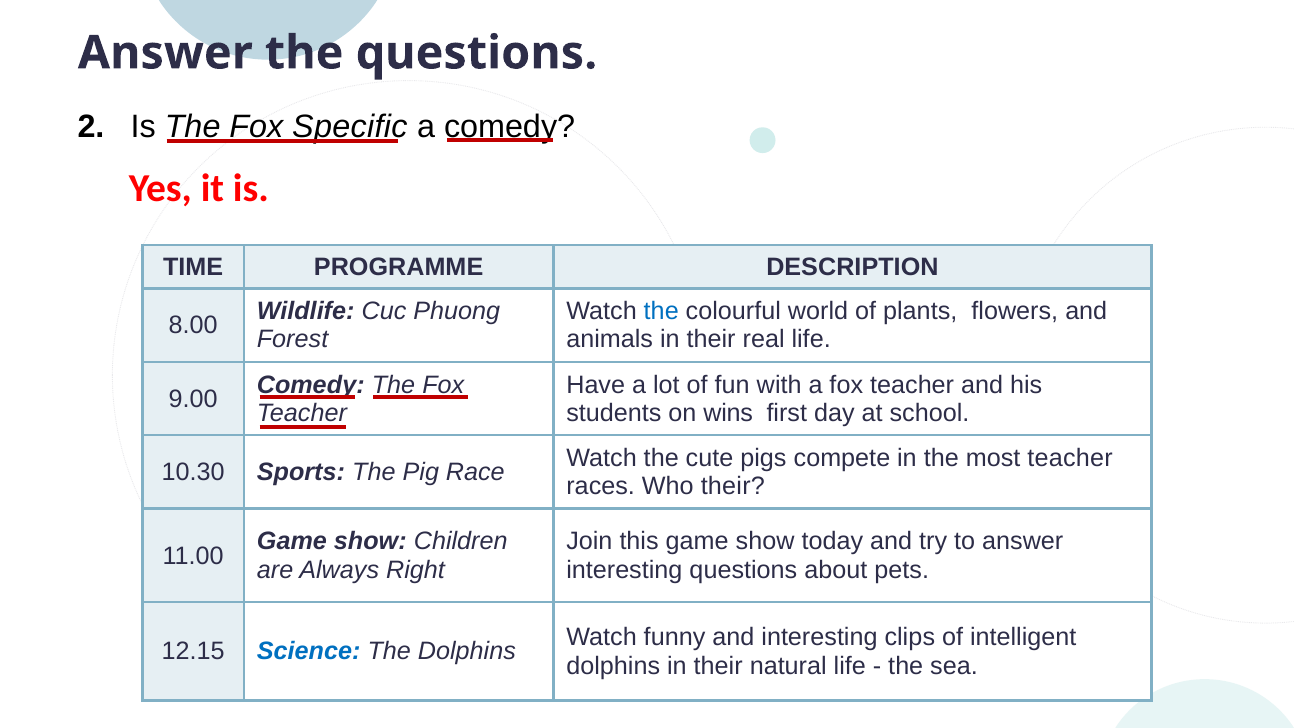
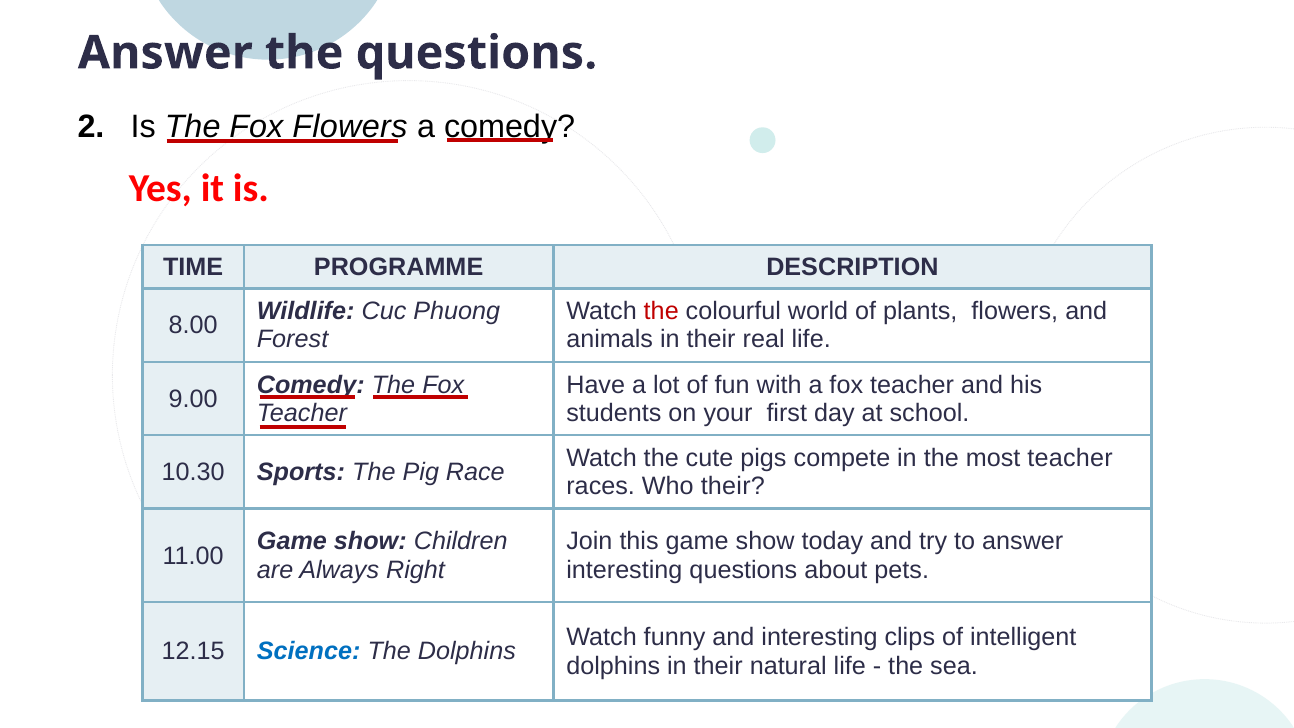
Fox Specific: Specific -> Flowers (350, 127)
the colour: blue -> red (661, 311)
wins: wins -> your (728, 413)
